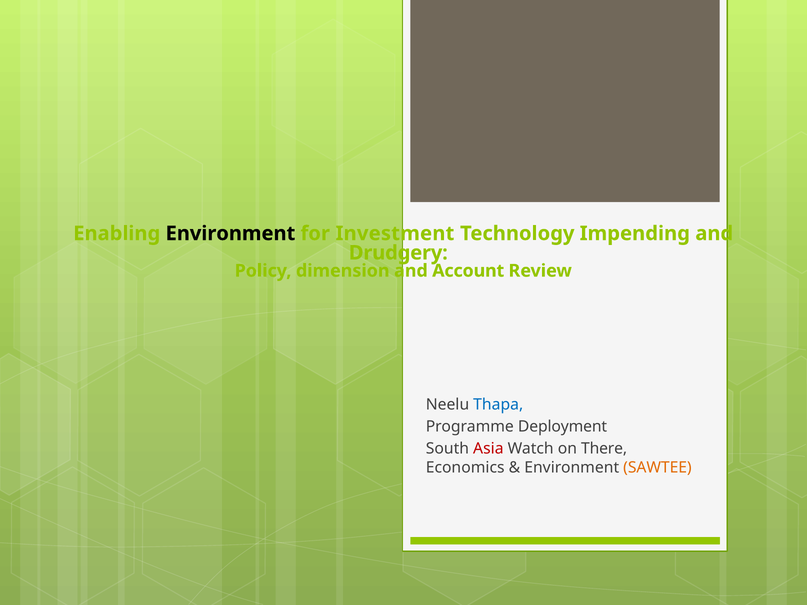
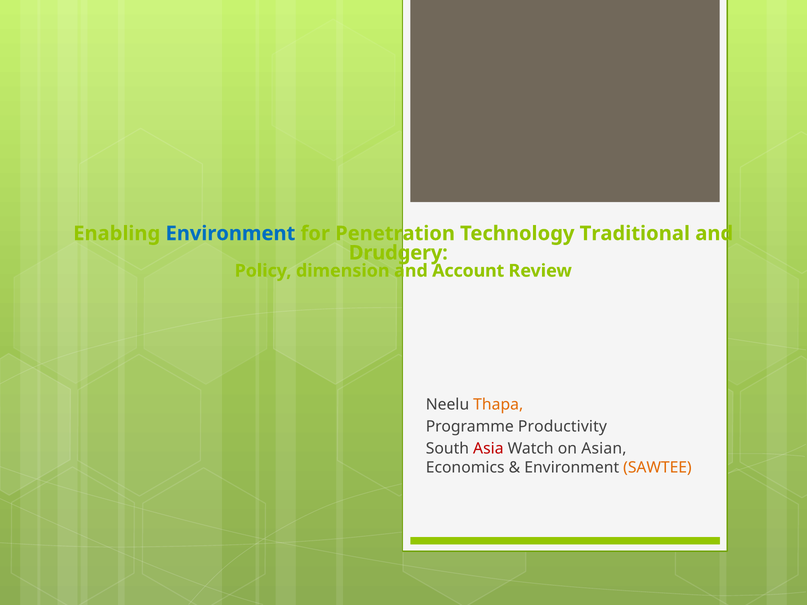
Environment colour: black -> blue (230, 234)
Investment: Investment -> Penetration (395, 234)
Impending: Impending -> Traditional (635, 234)
Thapa colour: blue -> orange (498, 405)
Deployment: Deployment -> Productivity (562, 427)
There: There -> Asian (604, 449)
